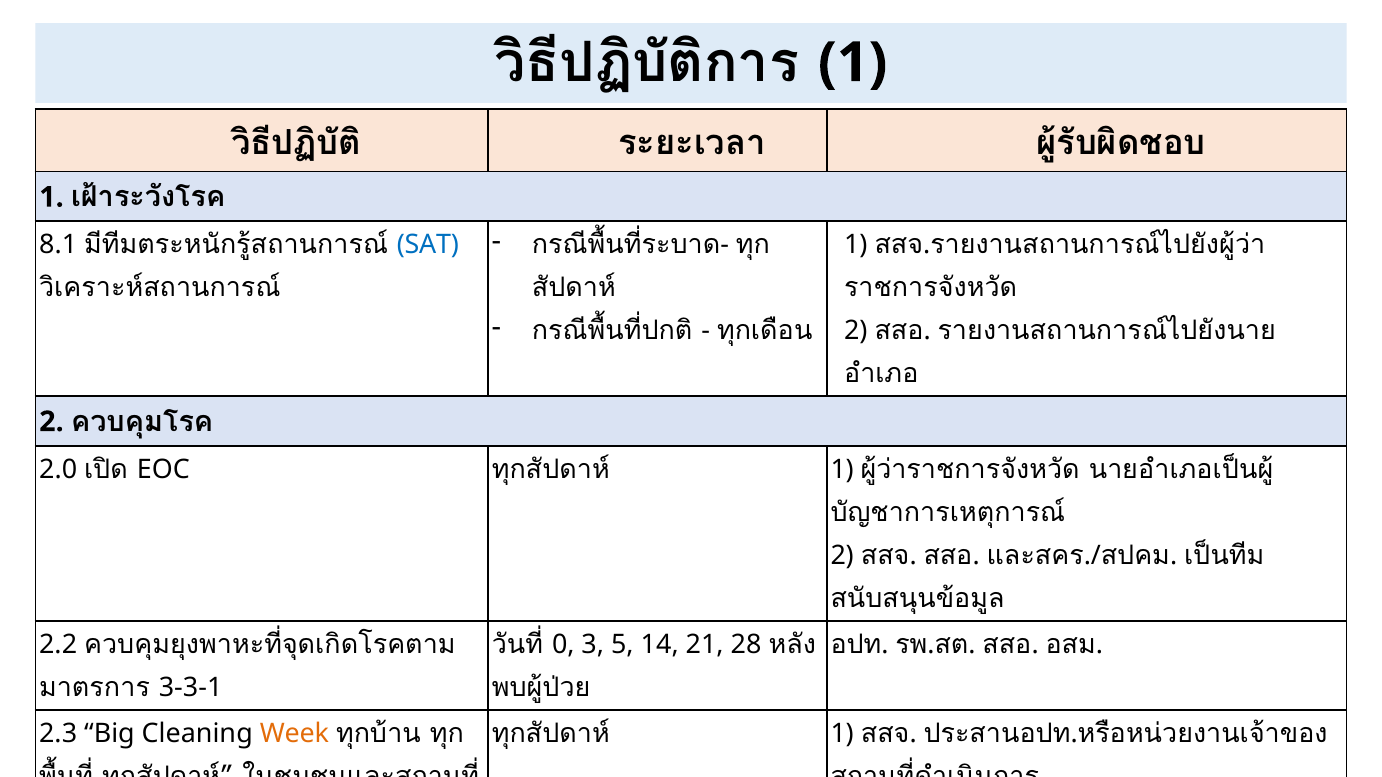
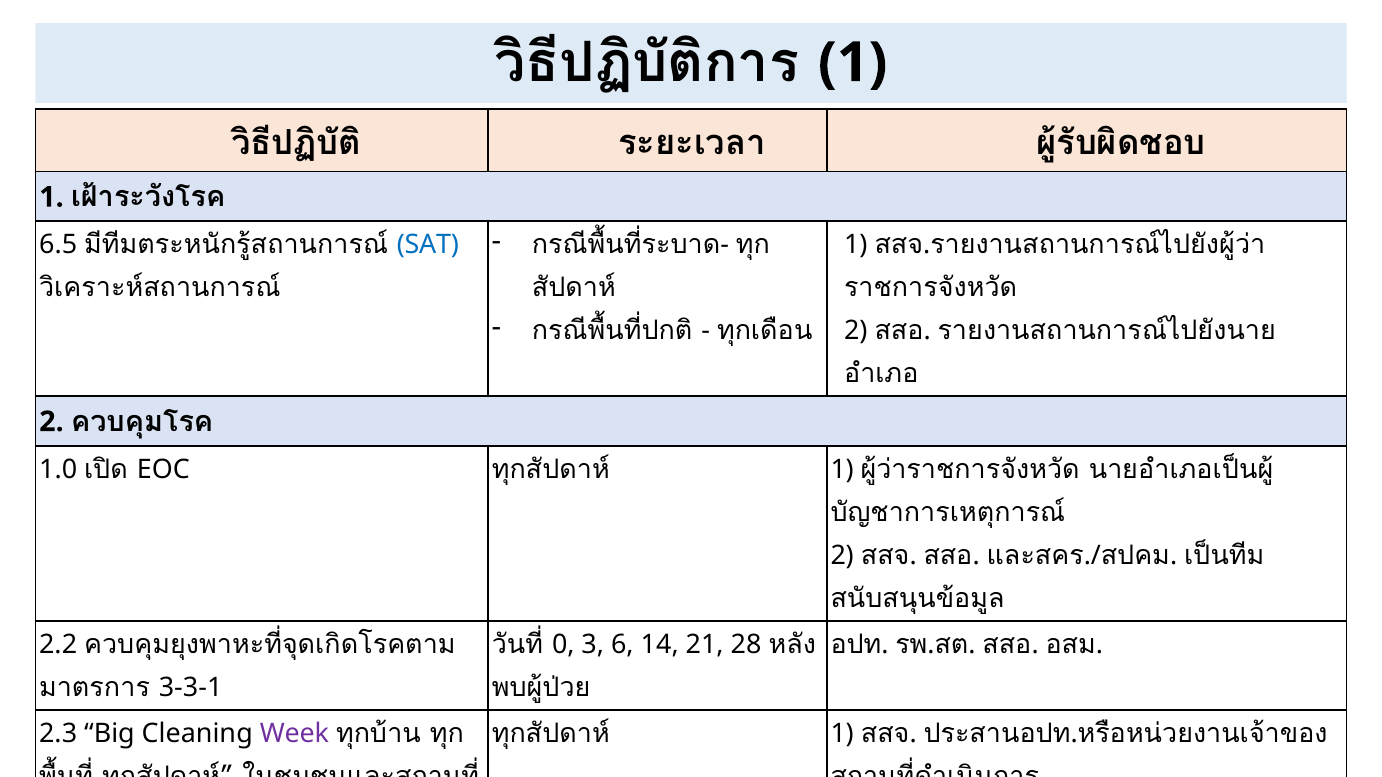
8.1: 8.1 -> 6.5 (58, 245)
2.0: 2.0 -> 1.0 (58, 470)
5: 5 -> 6 (622, 645)
Week colour: orange -> purple (294, 734)
